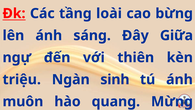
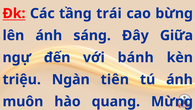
loài: loài -> trái (109, 13)
thiên: thiên -> bánh (136, 57)
sinh: sinh -> tiên (115, 79)
